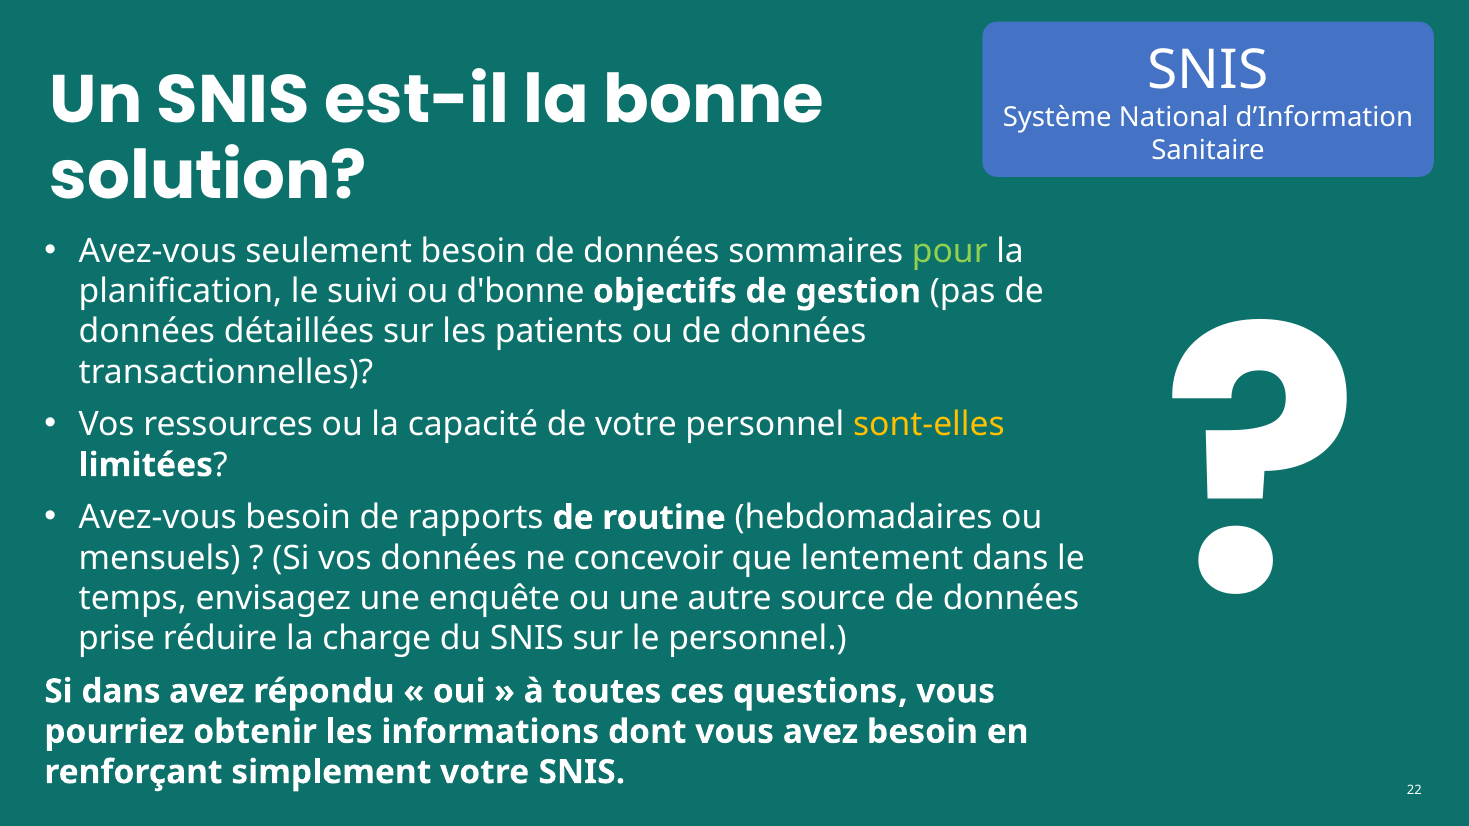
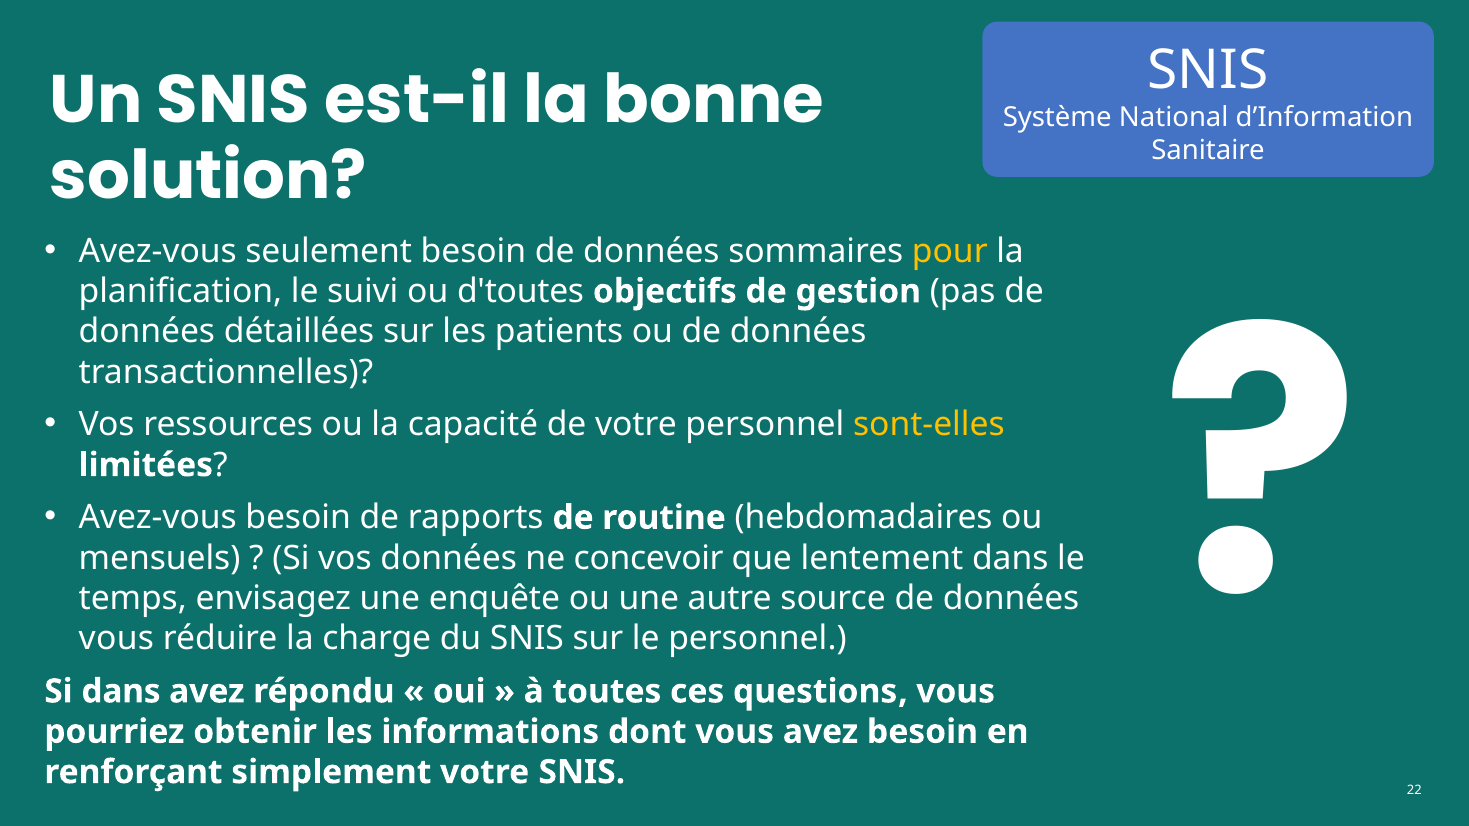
pour colour: light green -> yellow (950, 251)
d'bonne: d'bonne -> d'toutes (521, 291)
prise: prise -> vous (116, 639)
